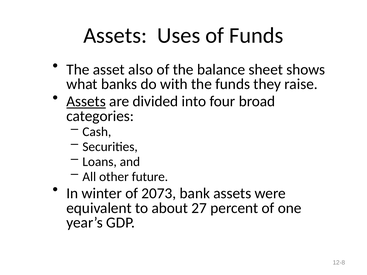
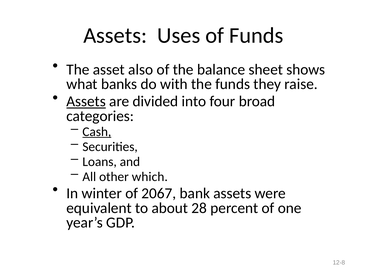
Cash underline: none -> present (97, 132)
future: future -> which (150, 177)
2073: 2073 -> 2067 (159, 193)
27: 27 -> 28 (199, 208)
